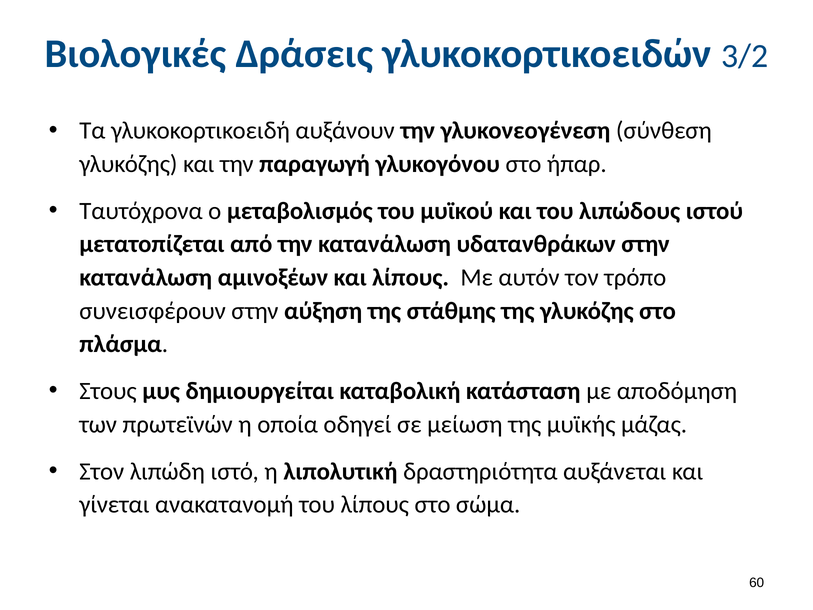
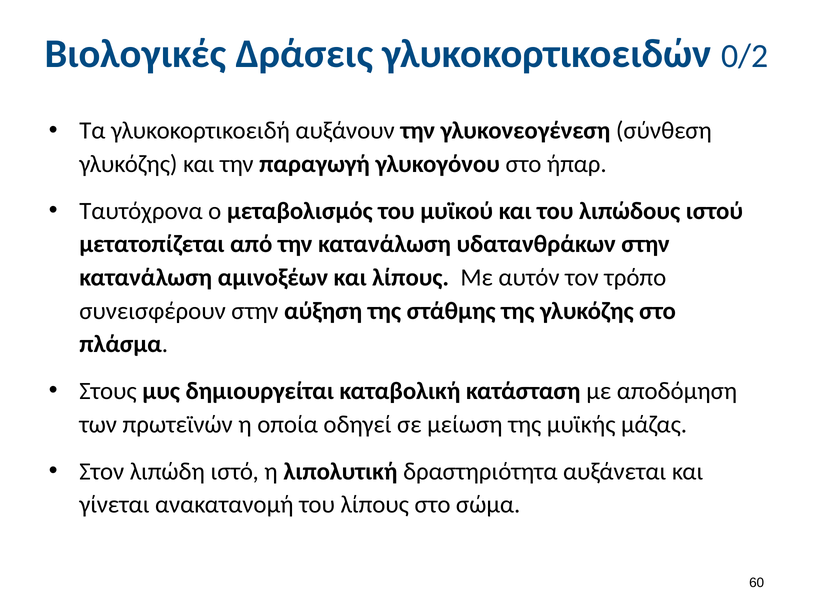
3/2: 3/2 -> 0/2 (745, 56)
